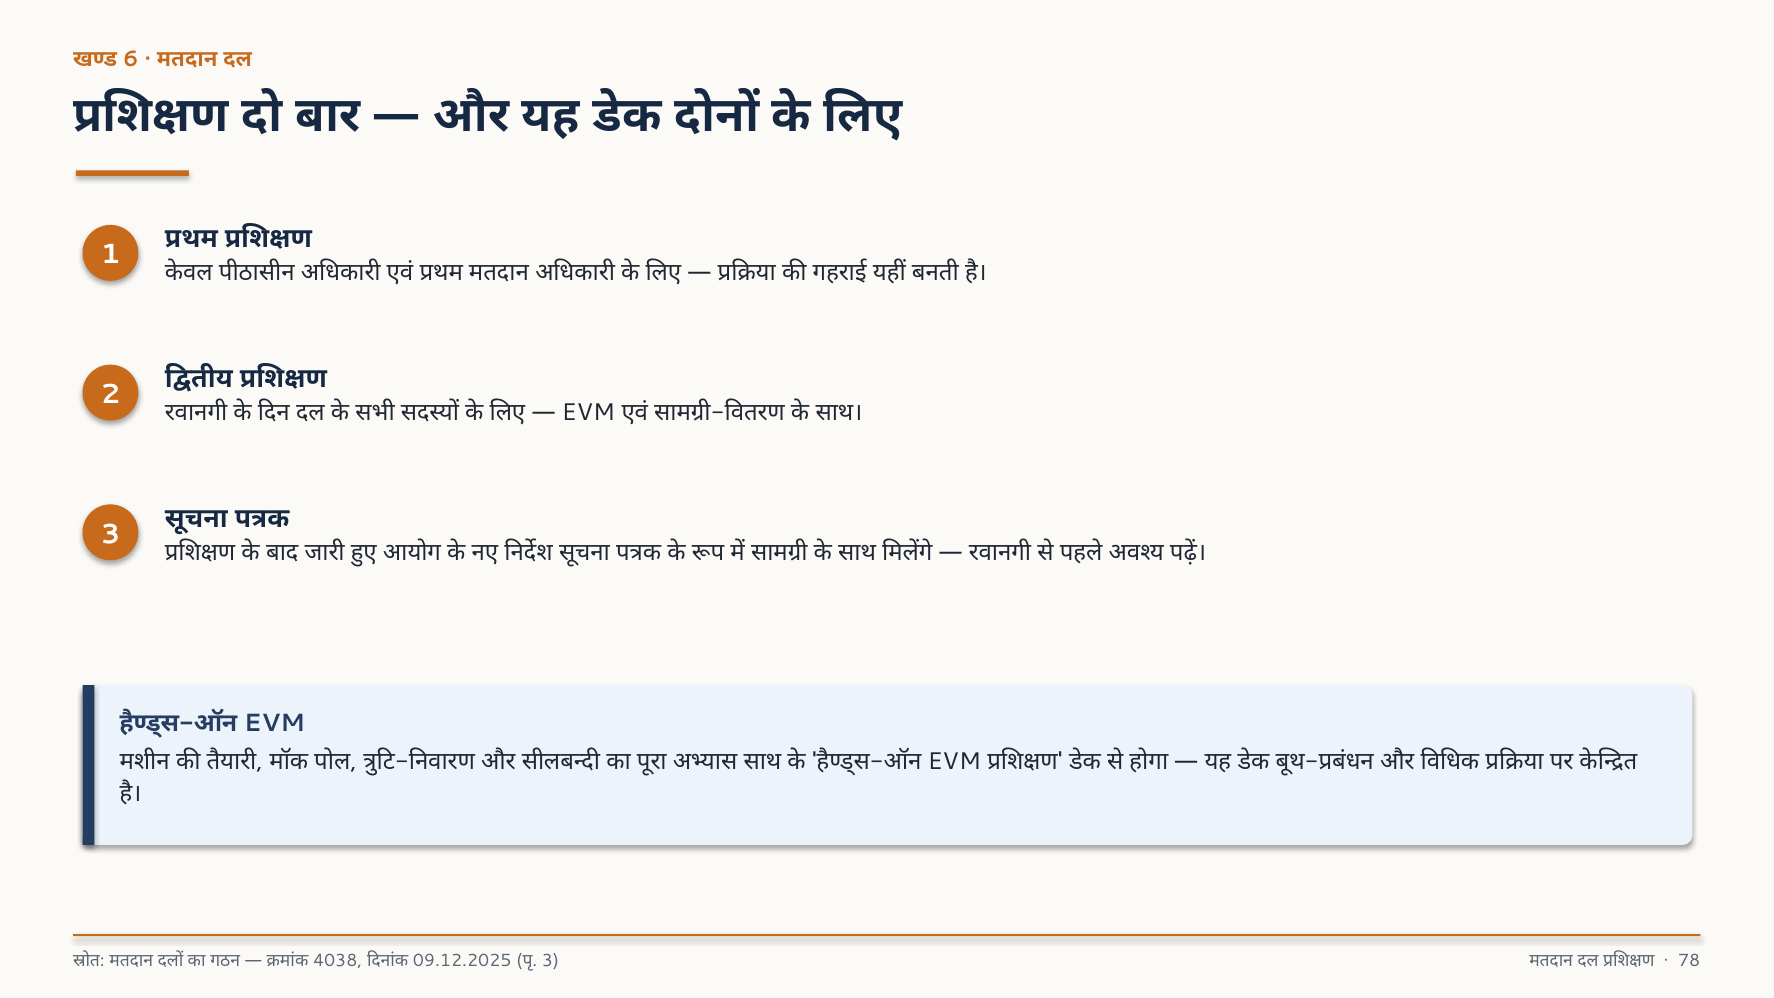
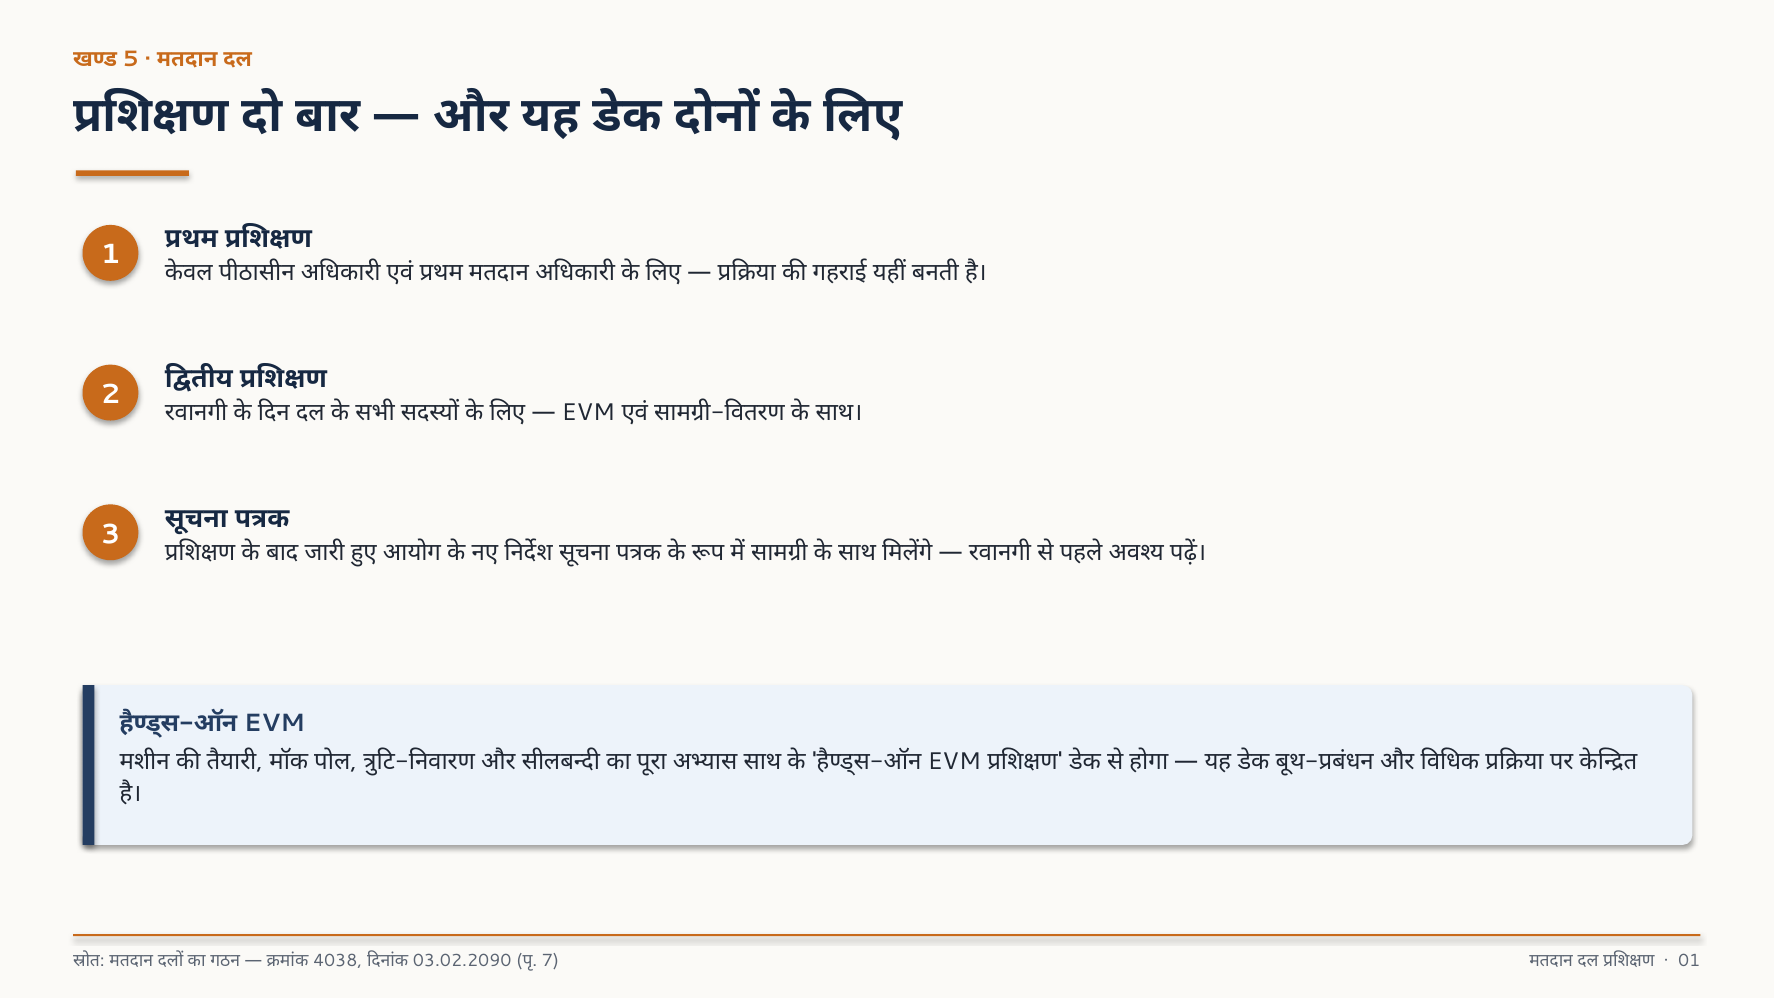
6: 6 -> 5 (131, 59)
09.12.2025: 09.12.2025 -> 03.02.2090 (462, 960)
3: 3 -> 7 (551, 960)
78: 78 -> 01 (1689, 960)
